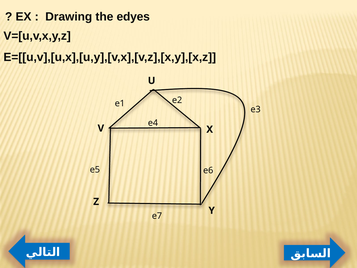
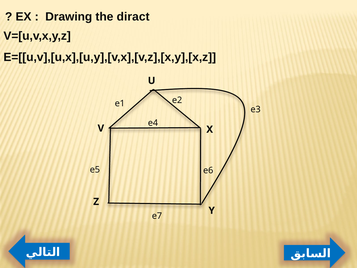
edyes: edyes -> diract (133, 17)
